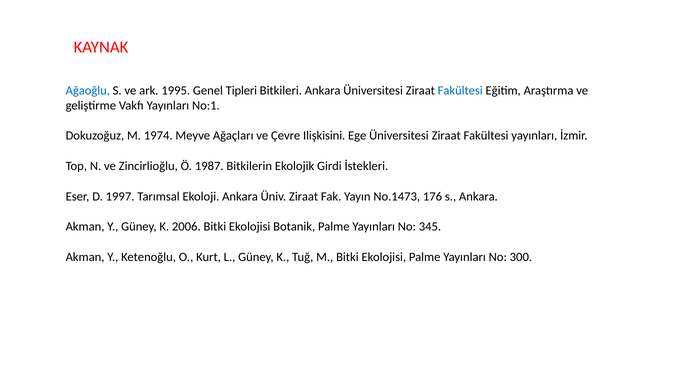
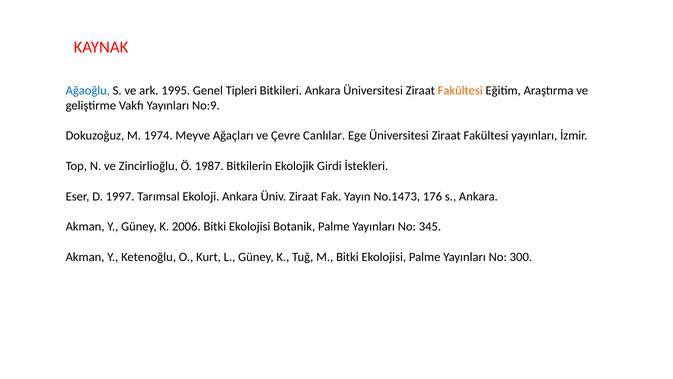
Fakültesi colour: blue -> orange (460, 90)
No:1: No:1 -> No:9 (206, 105)
Ilişkisini: Ilişkisini -> Canlılar (324, 136)
